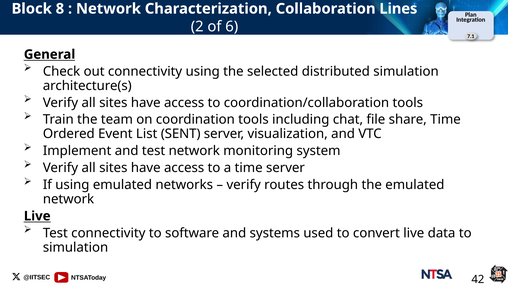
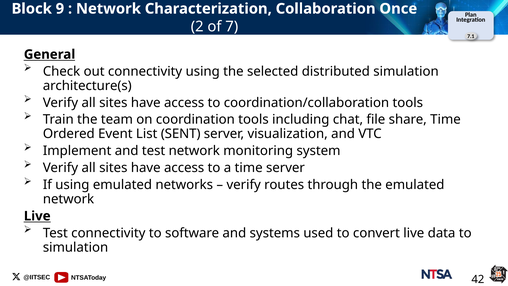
8: 8 -> 9 (60, 9)
Lines: Lines -> Once (398, 9)
6: 6 -> 7 (232, 26)
